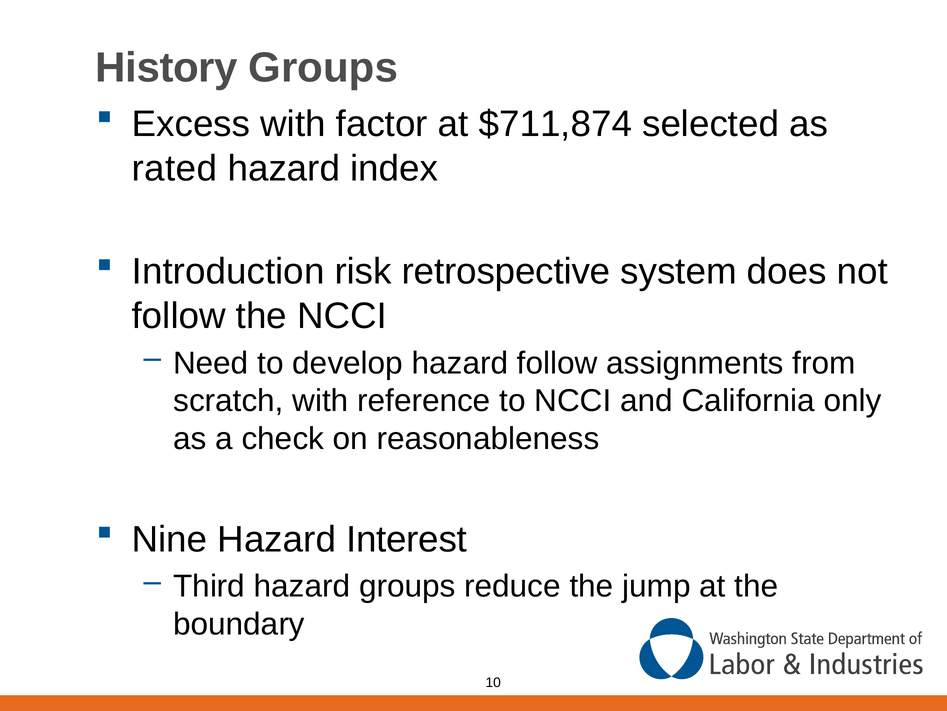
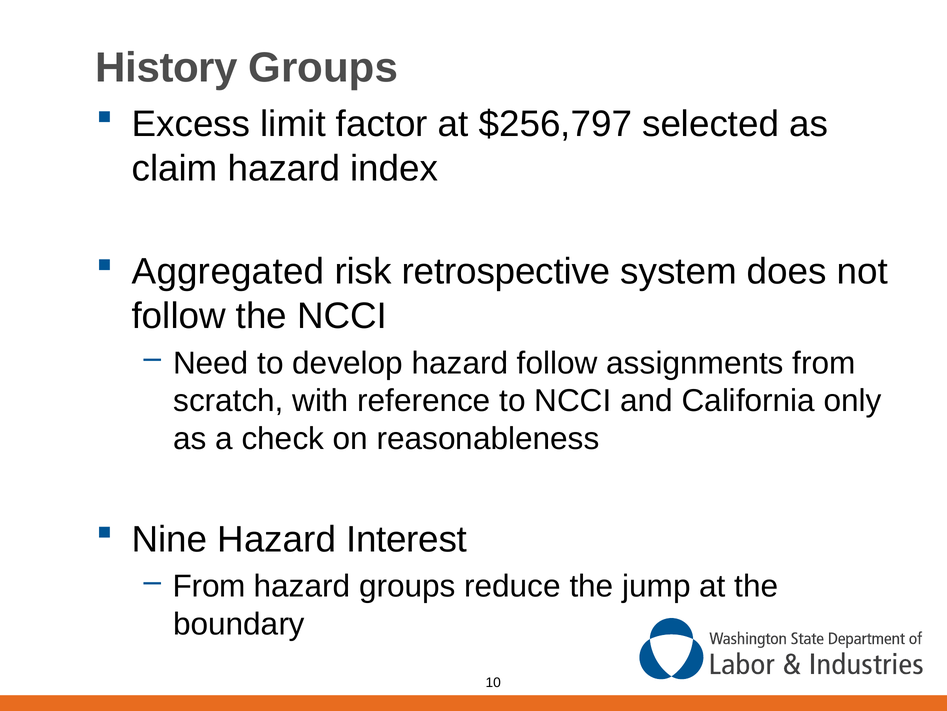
Excess with: with -> limit (293, 124)
$711,874: $711,874 -> $256,797 (555, 124)
rated: rated -> claim (175, 168)
Introduction: Introduction -> Aggregated (228, 272)
Third: Third -> From (209, 586)
